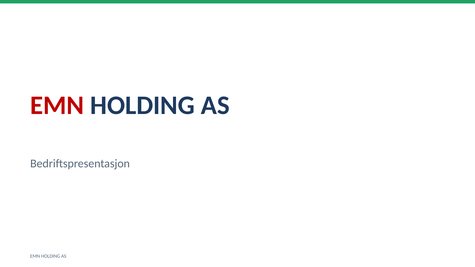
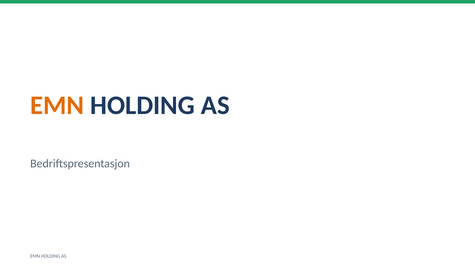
EMN colour: red -> orange (57, 105)
